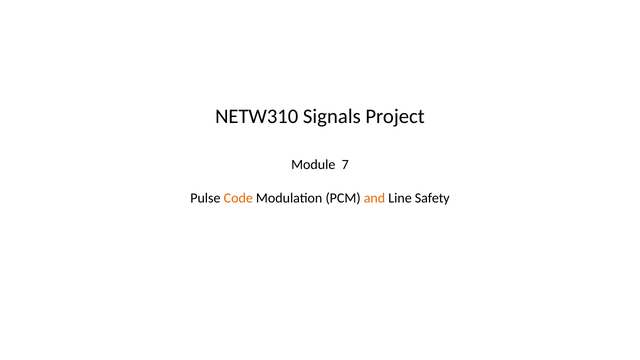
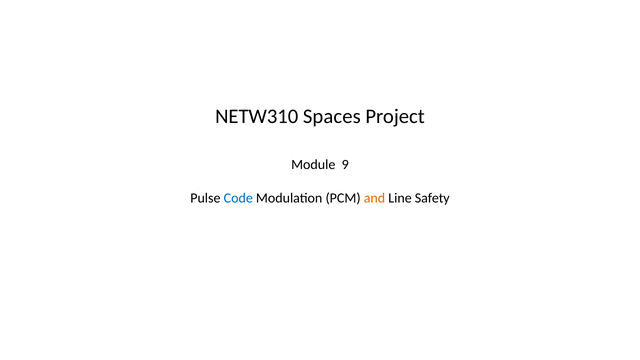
Signals: Signals -> Spaces (332, 116)
7: 7 -> 9 (345, 165)
Code colour: orange -> blue (238, 198)
